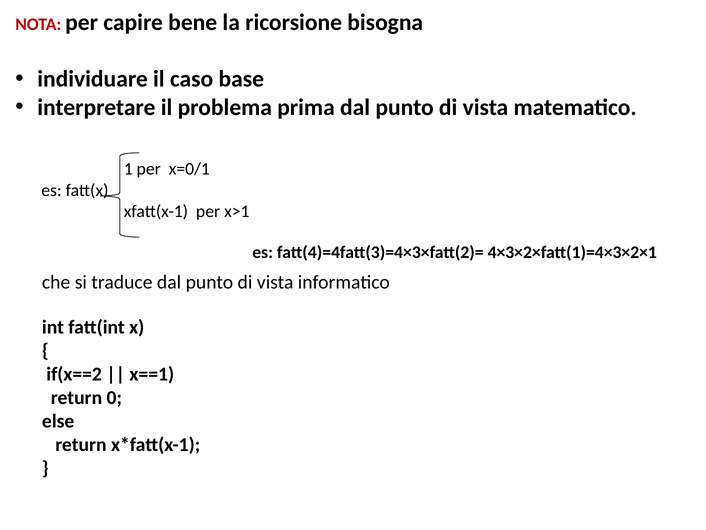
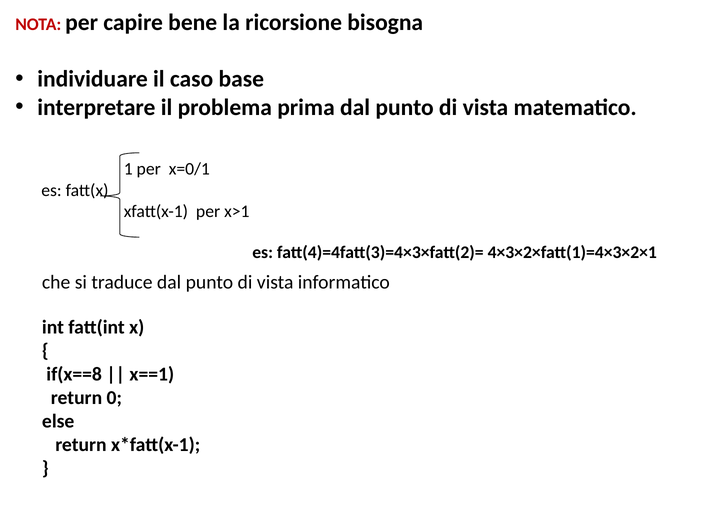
if(x==2: if(x==2 -> if(x==8 (74, 374)
